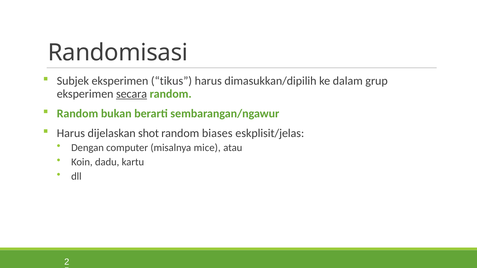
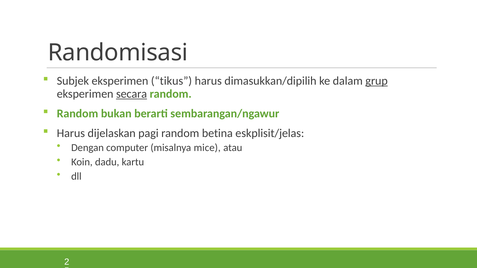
grup underline: none -> present (377, 81)
shot: shot -> pagi (148, 134)
biases: biases -> betina (217, 134)
